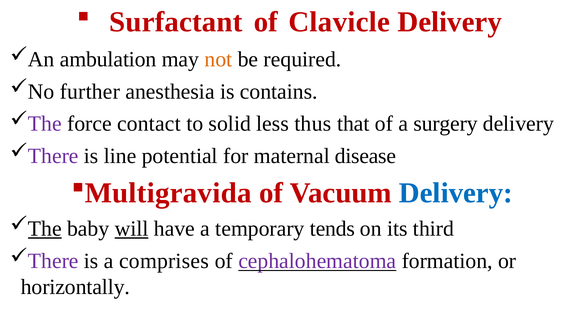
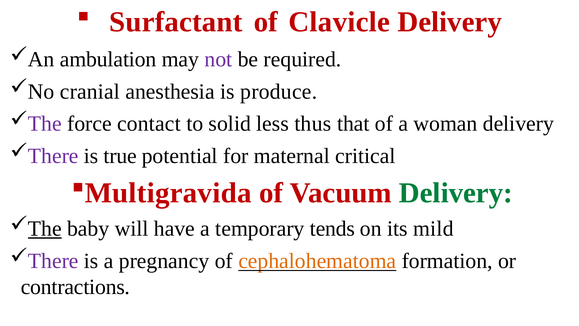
not colour: orange -> purple (218, 59)
further: further -> cranial (90, 92)
contains: contains -> produce (279, 92)
surgery: surgery -> woman (445, 124)
line: line -> true (120, 156)
disease: disease -> critical (365, 156)
Delivery colour: blue -> green (456, 193)
will underline: present -> none (132, 229)
third: third -> mild (433, 229)
comprises: comprises -> pregnancy (164, 261)
cephalohematoma colour: purple -> orange (317, 261)
horizontally: horizontally -> contractions (75, 287)
